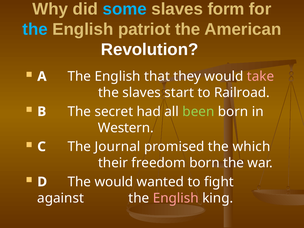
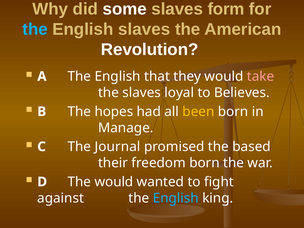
some colour: light blue -> white (125, 9)
English patriot: patriot -> slaves (144, 29)
start: start -> loyal (179, 93)
Railroad: Railroad -> Believes (242, 93)
secret: secret -> hopes (114, 112)
been colour: light green -> yellow (198, 112)
Western: Western -> Manage (126, 128)
which: which -> based (252, 147)
English colour: pink -> light blue (176, 198)
